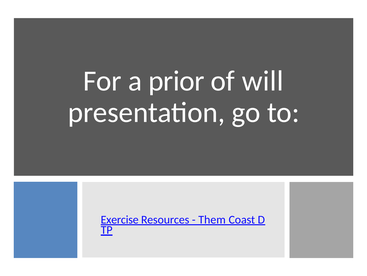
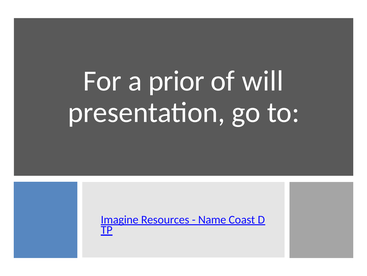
Exercise: Exercise -> Imagine (120, 219)
Them: Them -> Name (212, 219)
